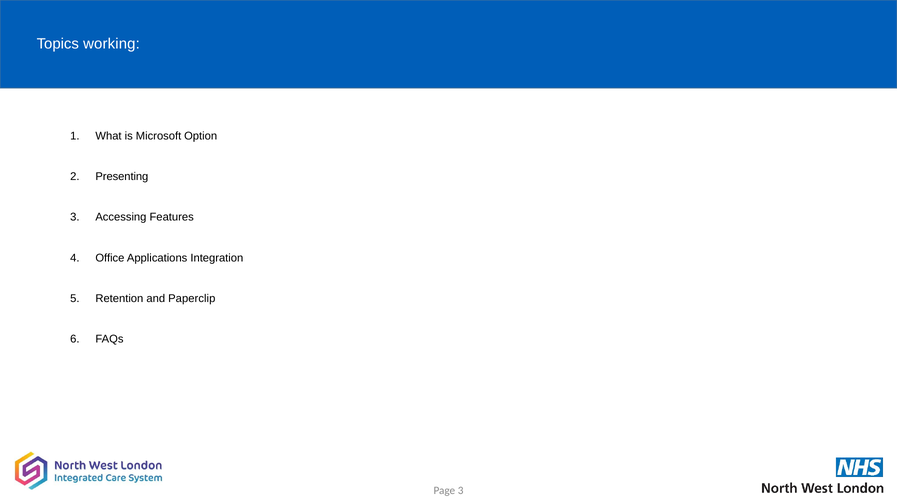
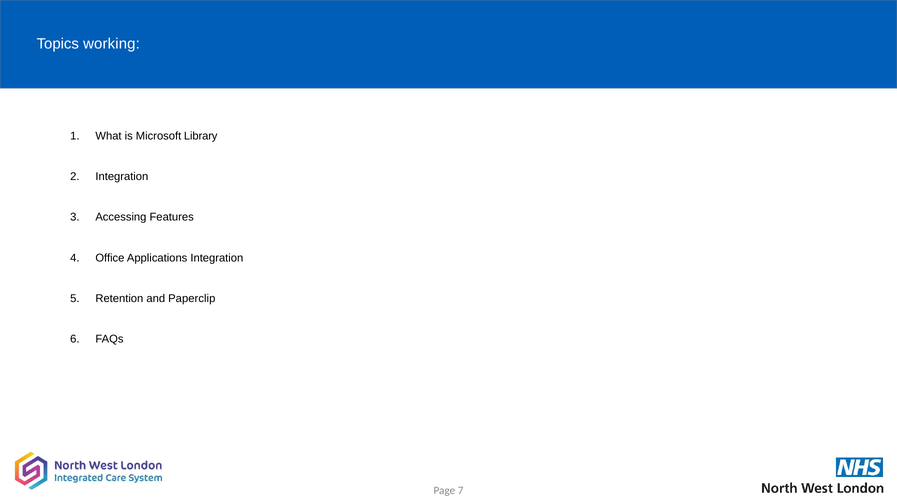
Option: Option -> Library (201, 136)
2 Presenting: Presenting -> Integration (122, 177)
Page 3: 3 -> 7 (461, 491)
